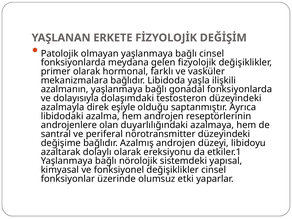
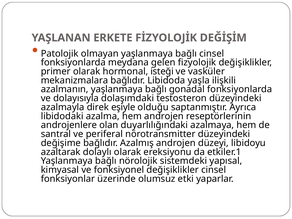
farklı: farklı -> isteği (162, 71)
